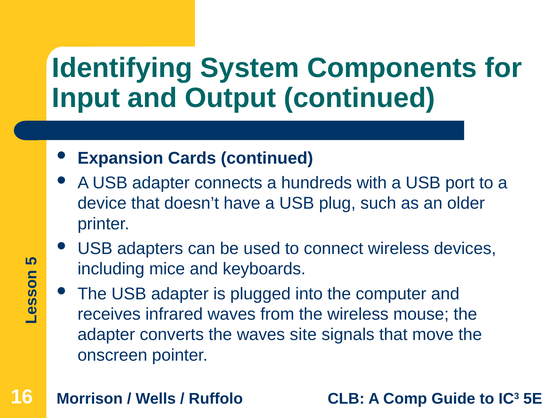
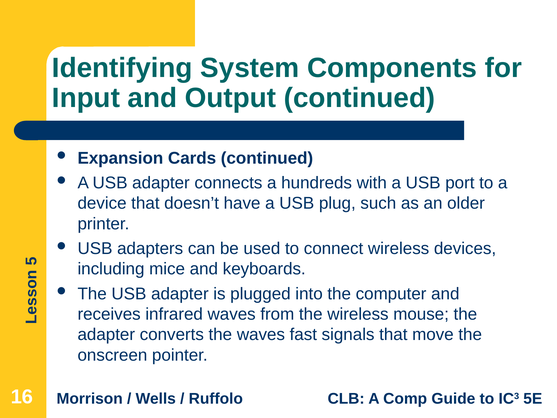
site: site -> fast (303, 334)
